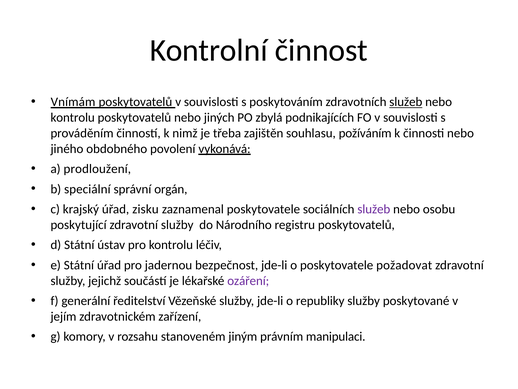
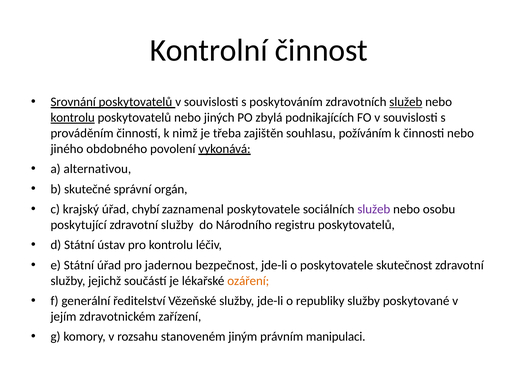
Vnímám: Vnímám -> Srovnání (73, 102)
kontrolu underline: none -> present (73, 117)
prodloužení: prodloužení -> alternativou (97, 169)
speciální: speciální -> skutečné (87, 189)
zisku: zisku -> chybí (146, 209)
požadovat: požadovat -> skutečnost (404, 265)
ozáření colour: purple -> orange (248, 280)
